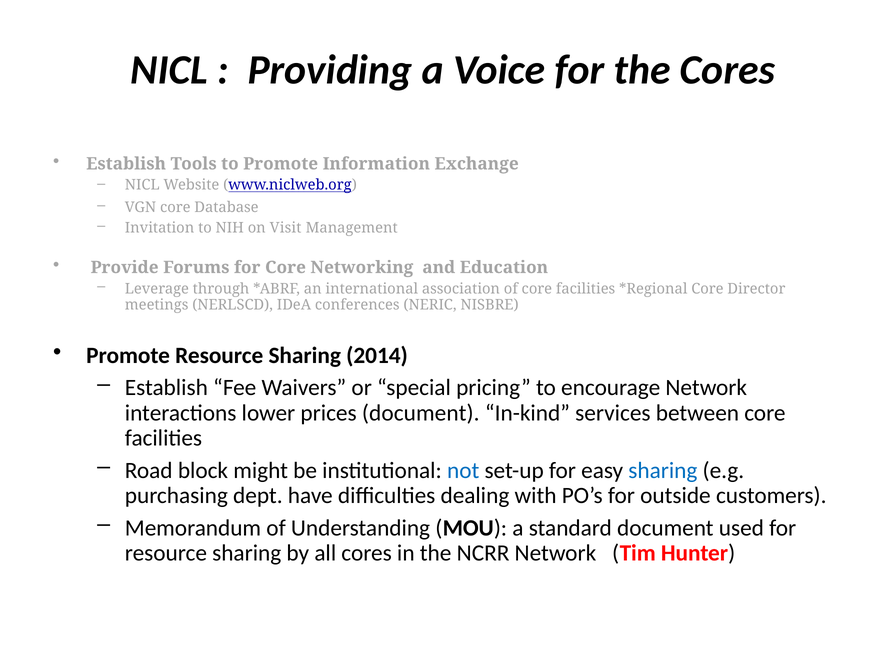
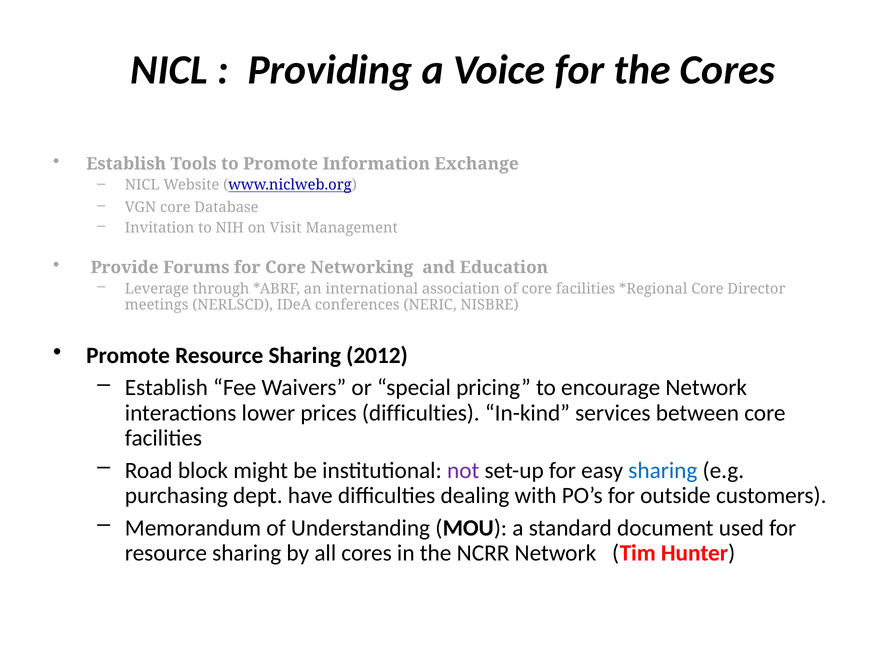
2014: 2014 -> 2012 (377, 355)
prices document: document -> difficulties (421, 413)
not colour: blue -> purple (463, 470)
